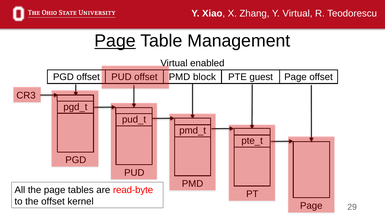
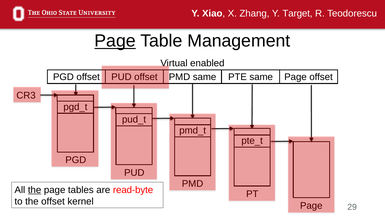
Y Virtual: Virtual -> Target (298, 13)
PMD block: block -> same (205, 77)
PTE guest: guest -> same (261, 77)
the underline: none -> present (35, 190)
